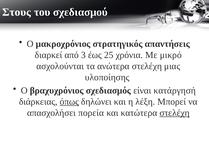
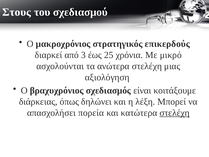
απαντήσεις: απαντήσεις -> επικερδούς (167, 44)
υλοποίησης: υλοποίησης -> αξιολόγηση (107, 77)
κατάργησή: κατάργησή -> κοιτάξουμε (175, 90)
όπως underline: present -> none (69, 101)
